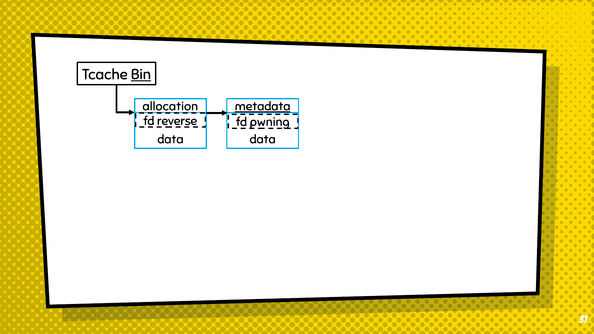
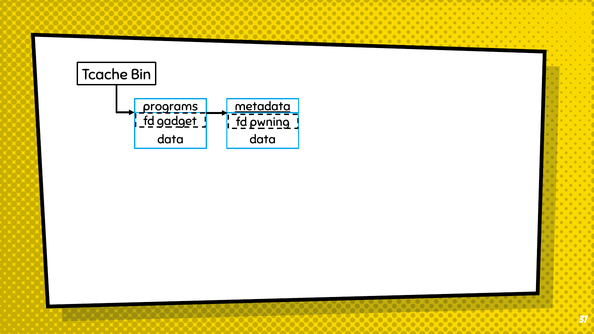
Bin underline: present -> none (141, 75)
allocation: allocation -> programs (170, 107)
reverse: reverse -> gadget (177, 121)
